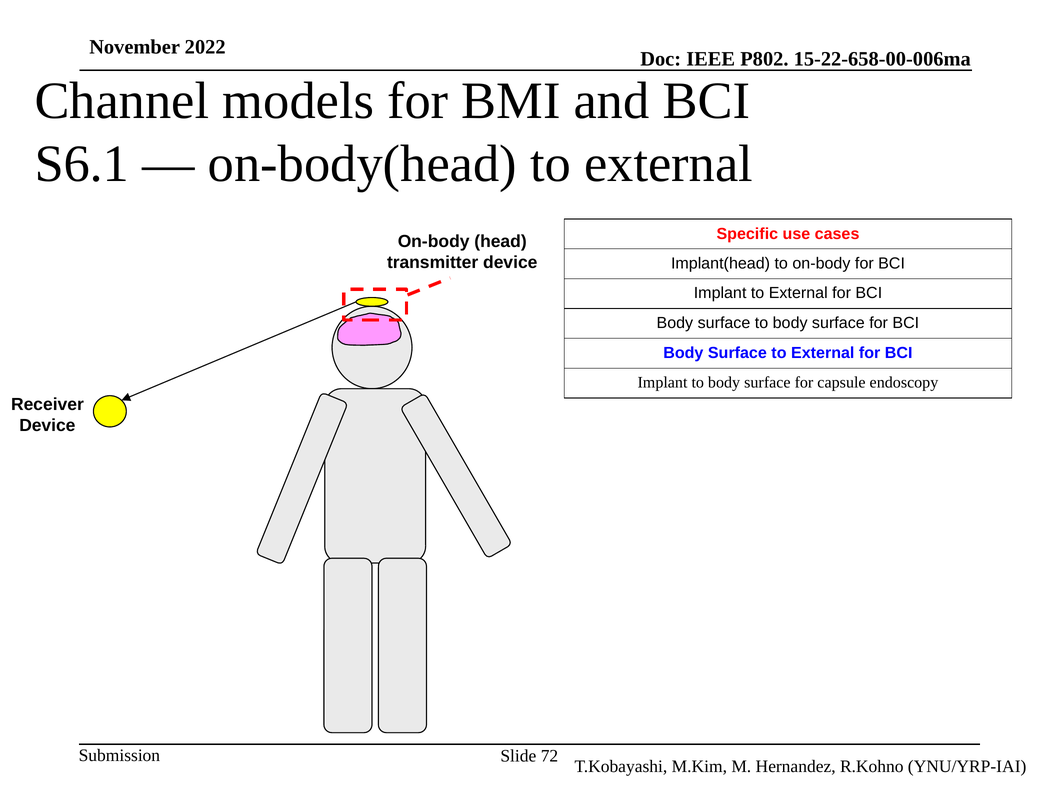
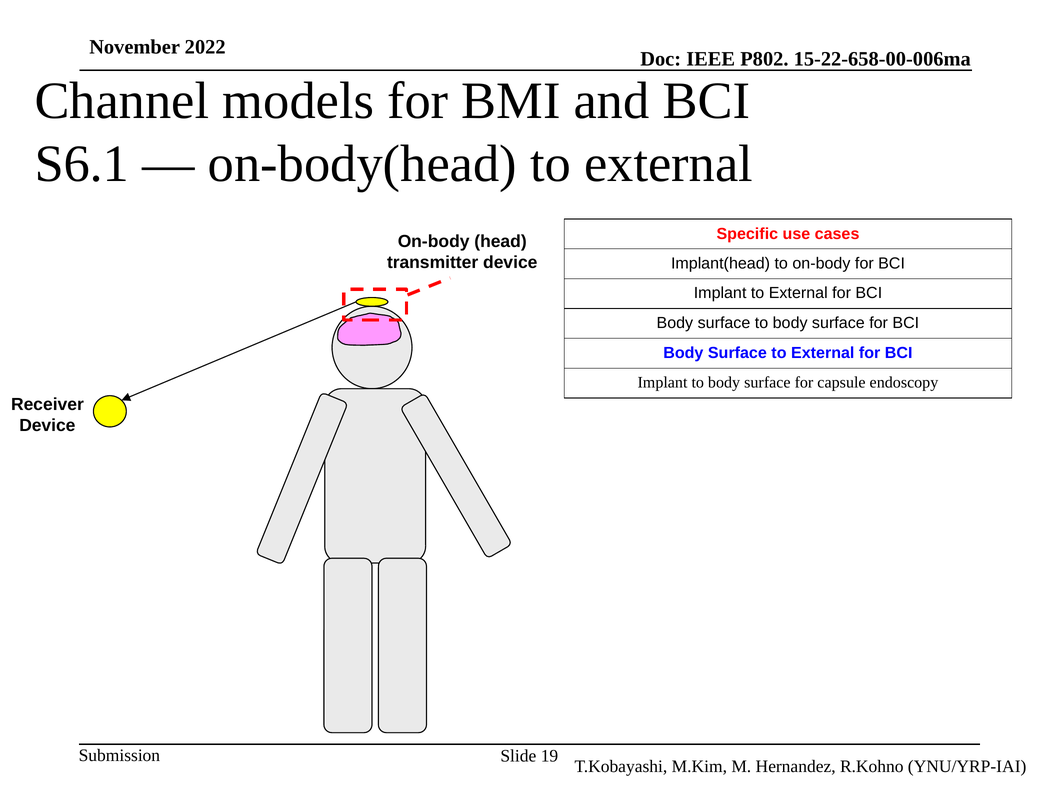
72: 72 -> 19 (549, 755)
